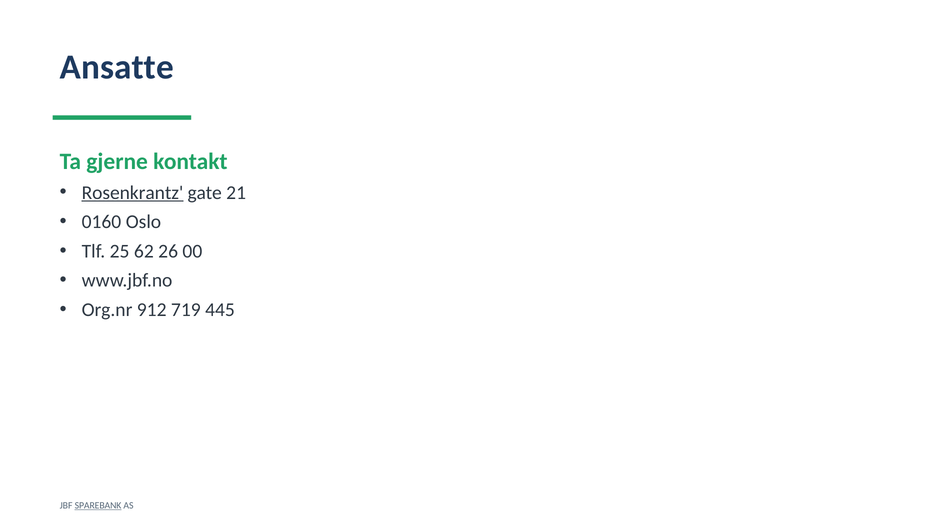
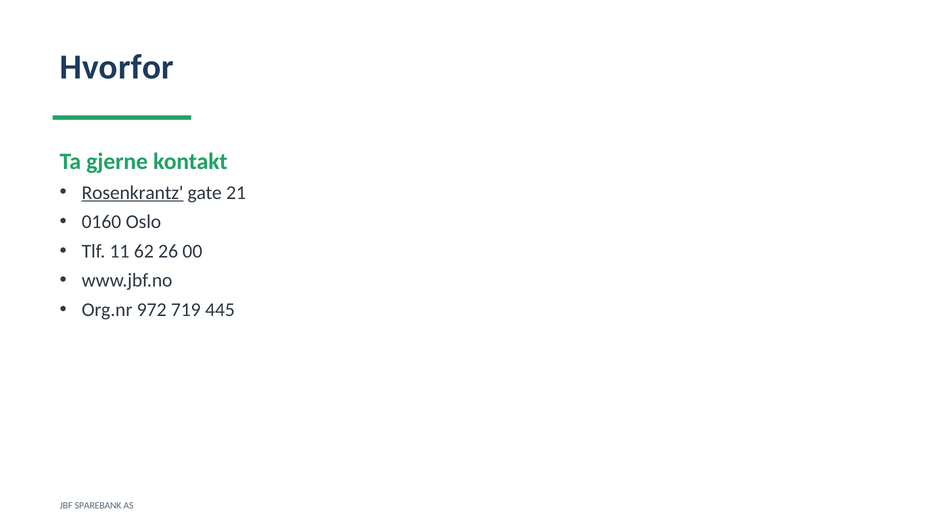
Ansatte: Ansatte -> Hvorfor (117, 67)
25: 25 -> 11 (120, 252)
912: 912 -> 972 (152, 310)
SPAREBANK underline: present -> none (98, 506)
